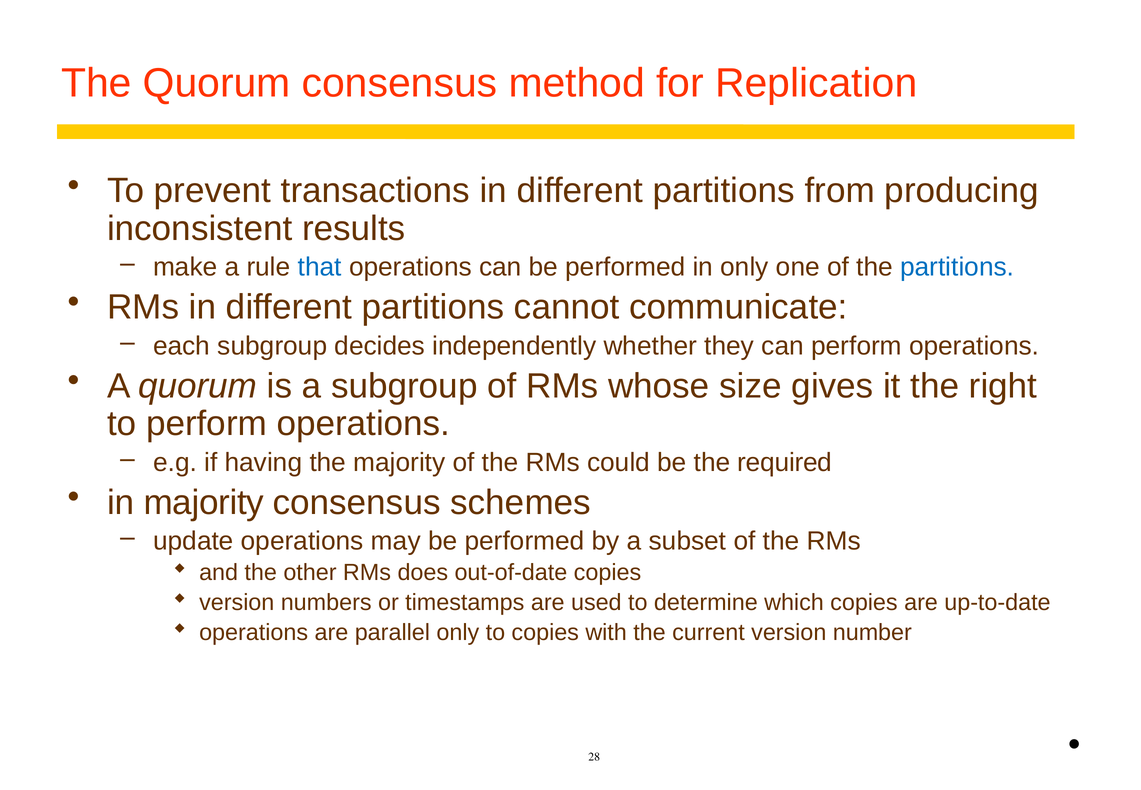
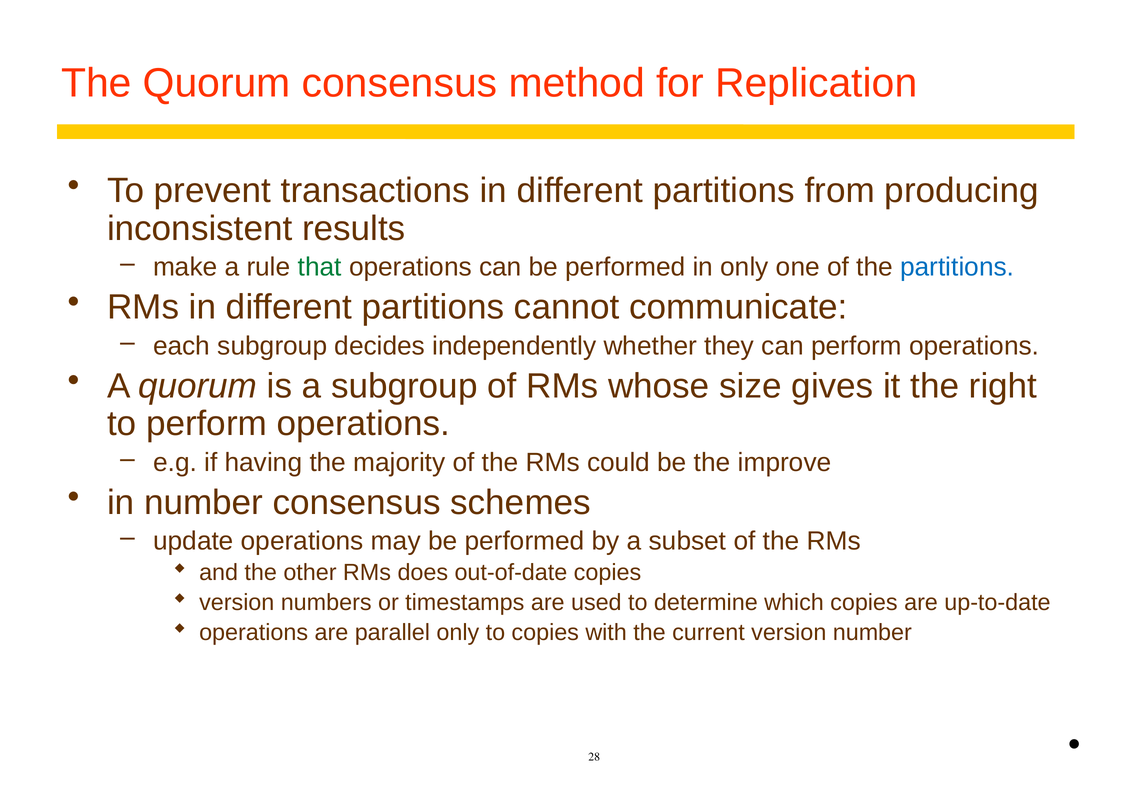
that colour: blue -> green (320, 267)
required: required -> improve (785, 462)
in majority: majority -> number (204, 502)
